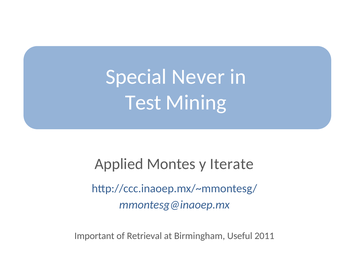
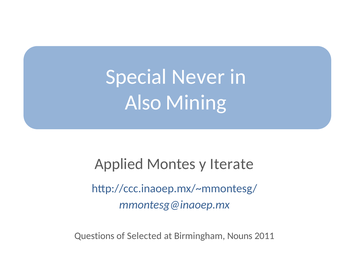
Test: Test -> Also (143, 103)
Important: Important -> Questions (94, 236)
Retrieval: Retrieval -> Selected (144, 236)
Useful: Useful -> Nouns (240, 236)
